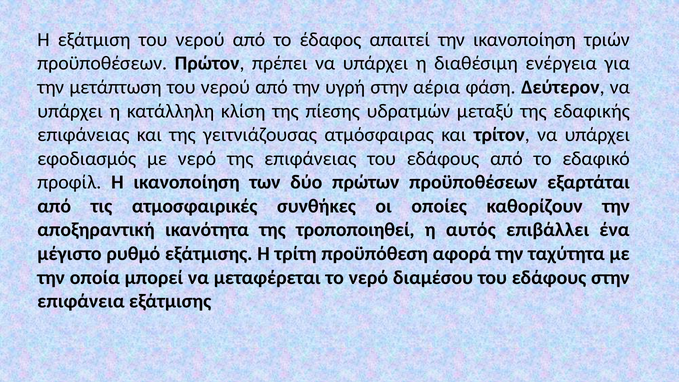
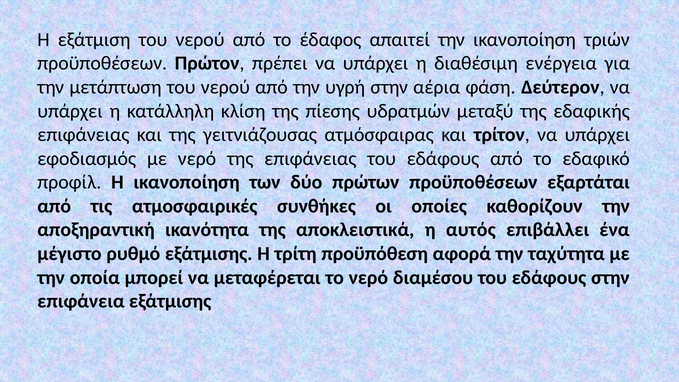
τροποποιηθεί: τροποποιηθεί -> αποκλειστικά (355, 230)
